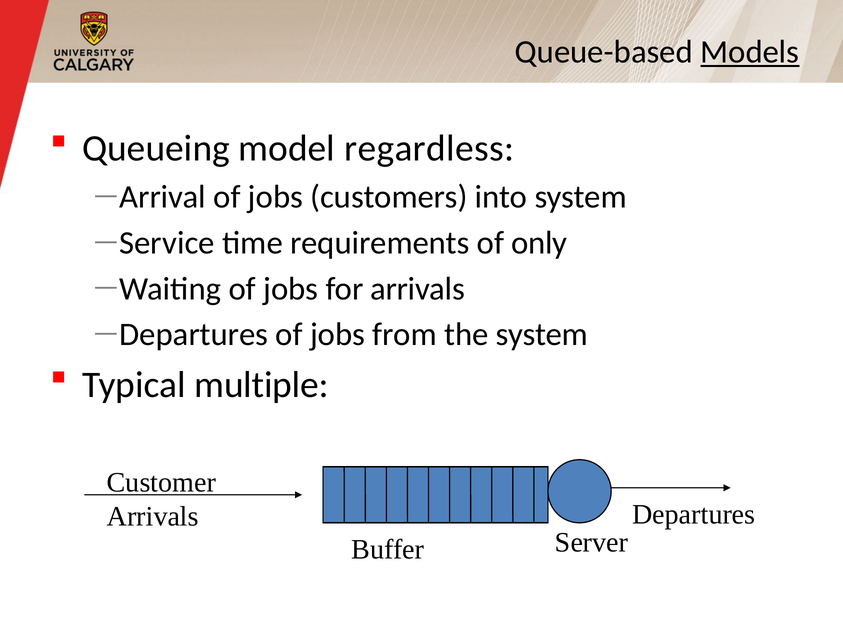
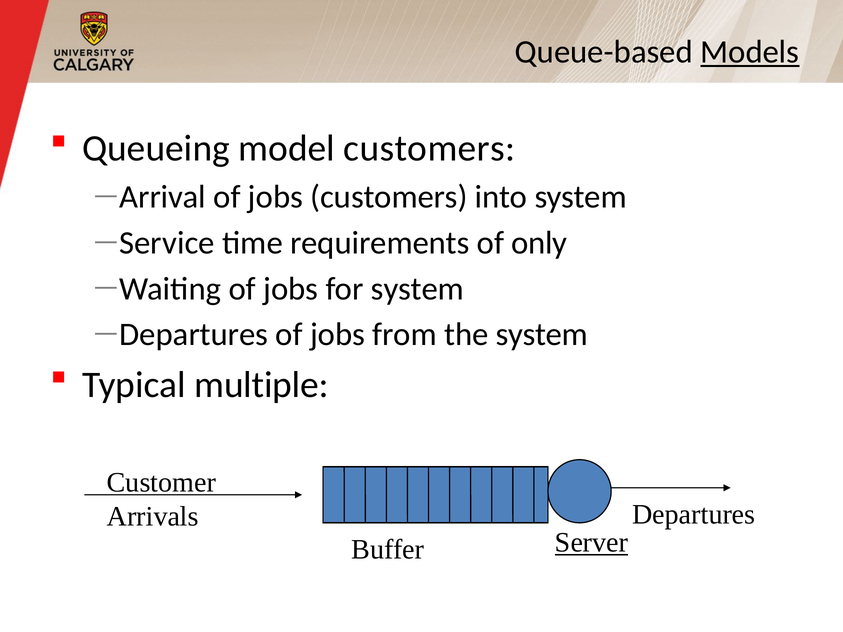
model regardless: regardless -> customers (429, 149)
for arrivals: arrivals -> system (417, 289)
Server underline: none -> present (592, 543)
